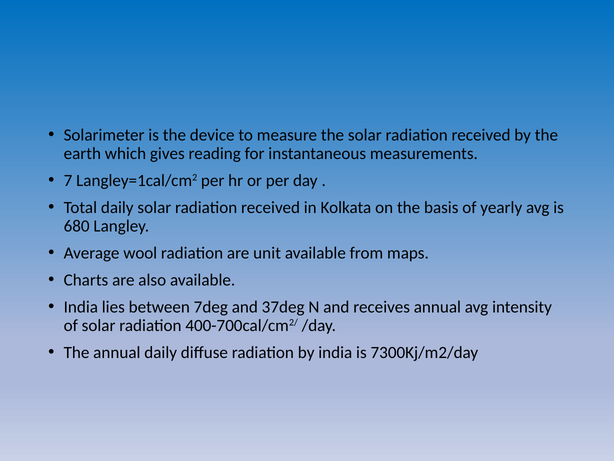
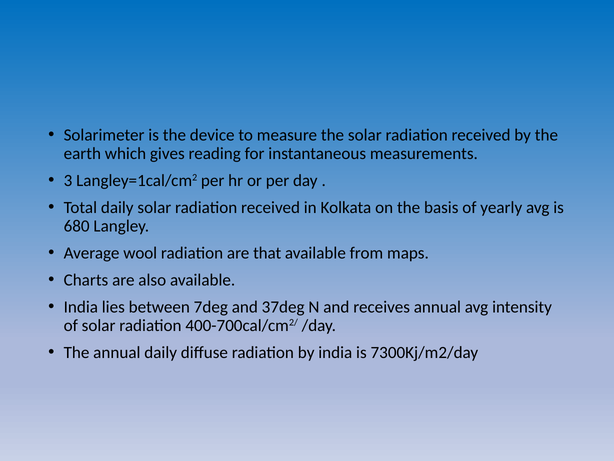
7: 7 -> 3 (68, 180)
unit: unit -> that (267, 253)
